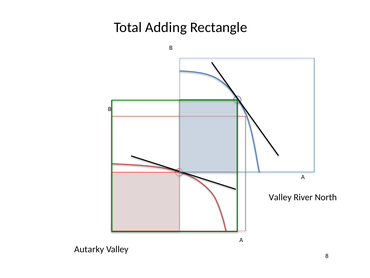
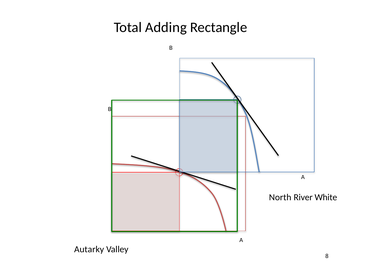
Valley: Valley -> North (280, 197)
North: North -> White (326, 197)
